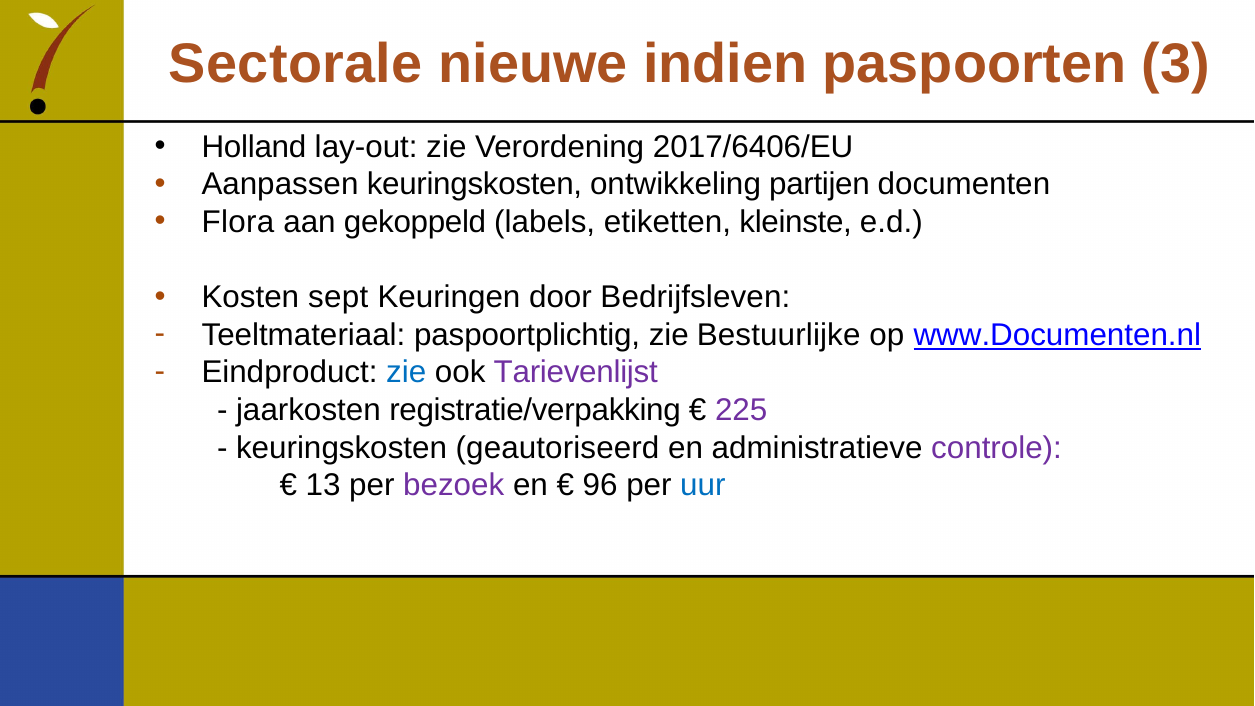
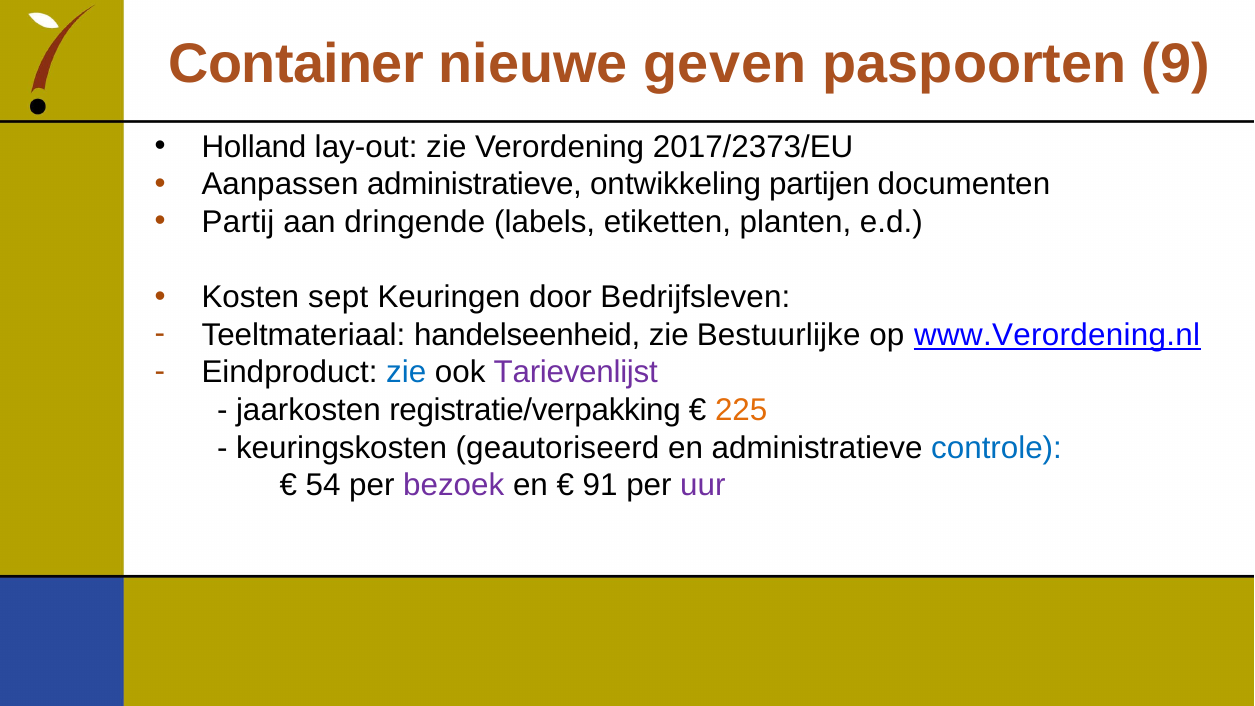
Sectorale: Sectorale -> Container (296, 64)
indien: indien -> geven (725, 64)
3: 3 -> 9 (1176, 64)
2017/6406/EU: 2017/6406/EU -> 2017/2373/EU (753, 147)
Aanpassen keuringskosten: keuringskosten -> administratieve (474, 184)
Flora: Flora -> Partij (238, 222)
gekoppeld: gekoppeld -> dringende (415, 222)
kleinste: kleinste -> planten (795, 222)
paspoortplichtig: paspoortplichtig -> handelseenheid (527, 335)
www.Documenten.nl: www.Documenten.nl -> www.Verordening.nl (1057, 335)
225 colour: purple -> orange (741, 410)
controle colour: purple -> blue (997, 448)
13: 13 -> 54 (323, 486)
96: 96 -> 91 (600, 486)
uur colour: blue -> purple (703, 486)
